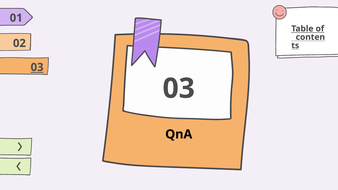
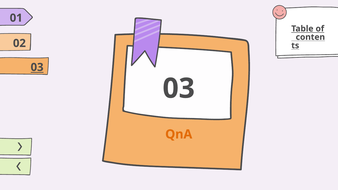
QnA colour: black -> orange (179, 134)
